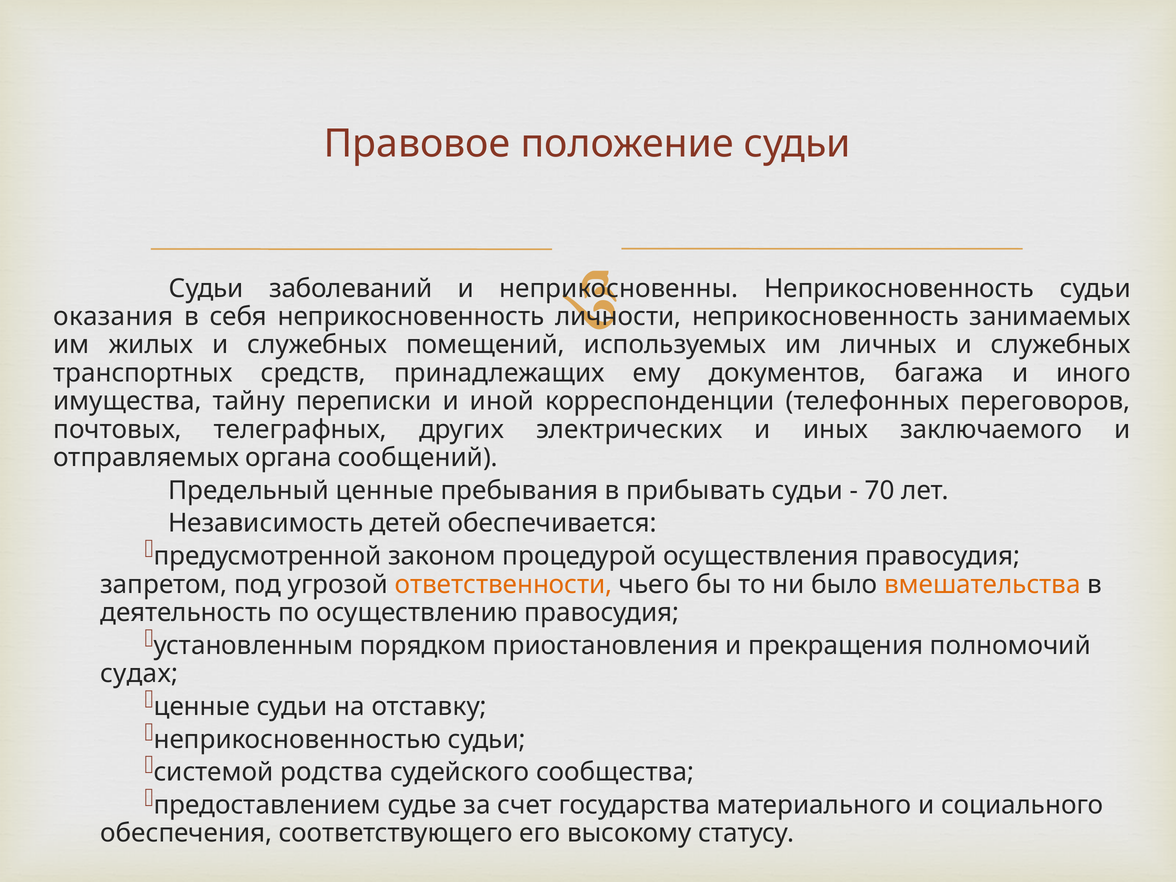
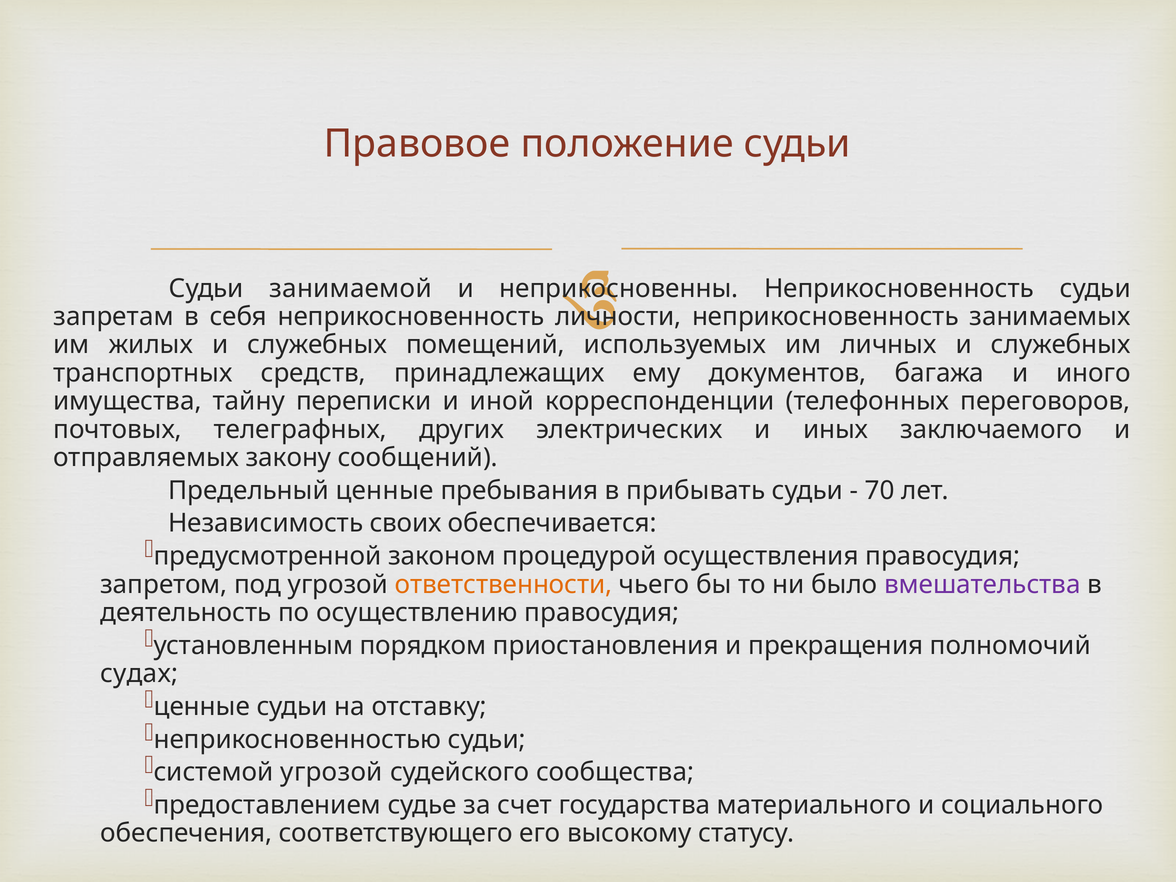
заболеваний: заболеваний -> занимаемой (351, 288)
оказания: оказания -> запретам (113, 317)
органа: органа -> закону (289, 458)
детей: детей -> своих (406, 523)
вмешательства colour: orange -> purple (982, 584)
системой родства: родства -> угрозой (332, 772)
